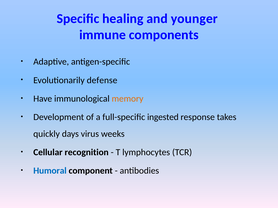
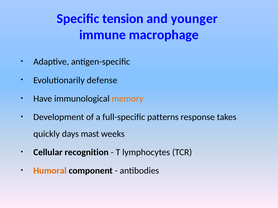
healing: healing -> tension (123, 19)
components: components -> macrophage (164, 35)
ingested: ingested -> patterns (163, 117)
virus: virus -> mast (90, 134)
Humoral colour: blue -> orange (50, 171)
